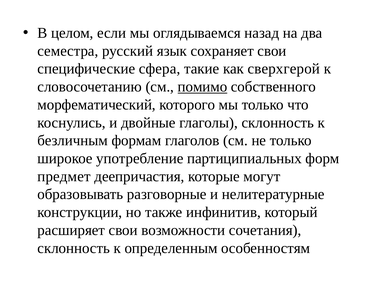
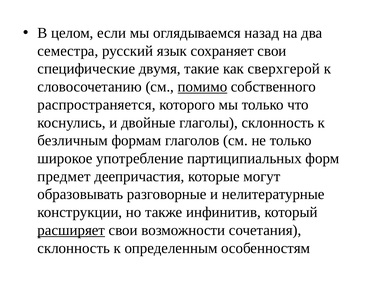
сфера: сфера -> двумя (160, 69)
морфематический: морфематический -> распространяется (96, 105)
расширяет underline: none -> present (71, 230)
